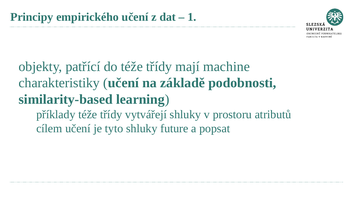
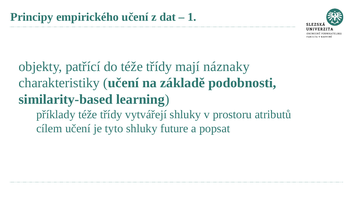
machine: machine -> náznaky (227, 67)
